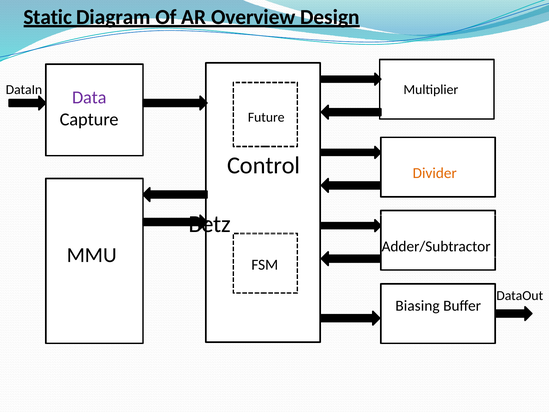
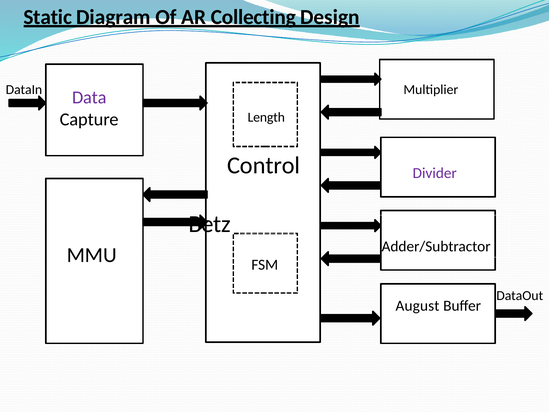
Overview: Overview -> Collecting (253, 17)
Future: Future -> Length (266, 117)
Divider colour: orange -> purple (435, 173)
Biasing: Biasing -> August (417, 306)
